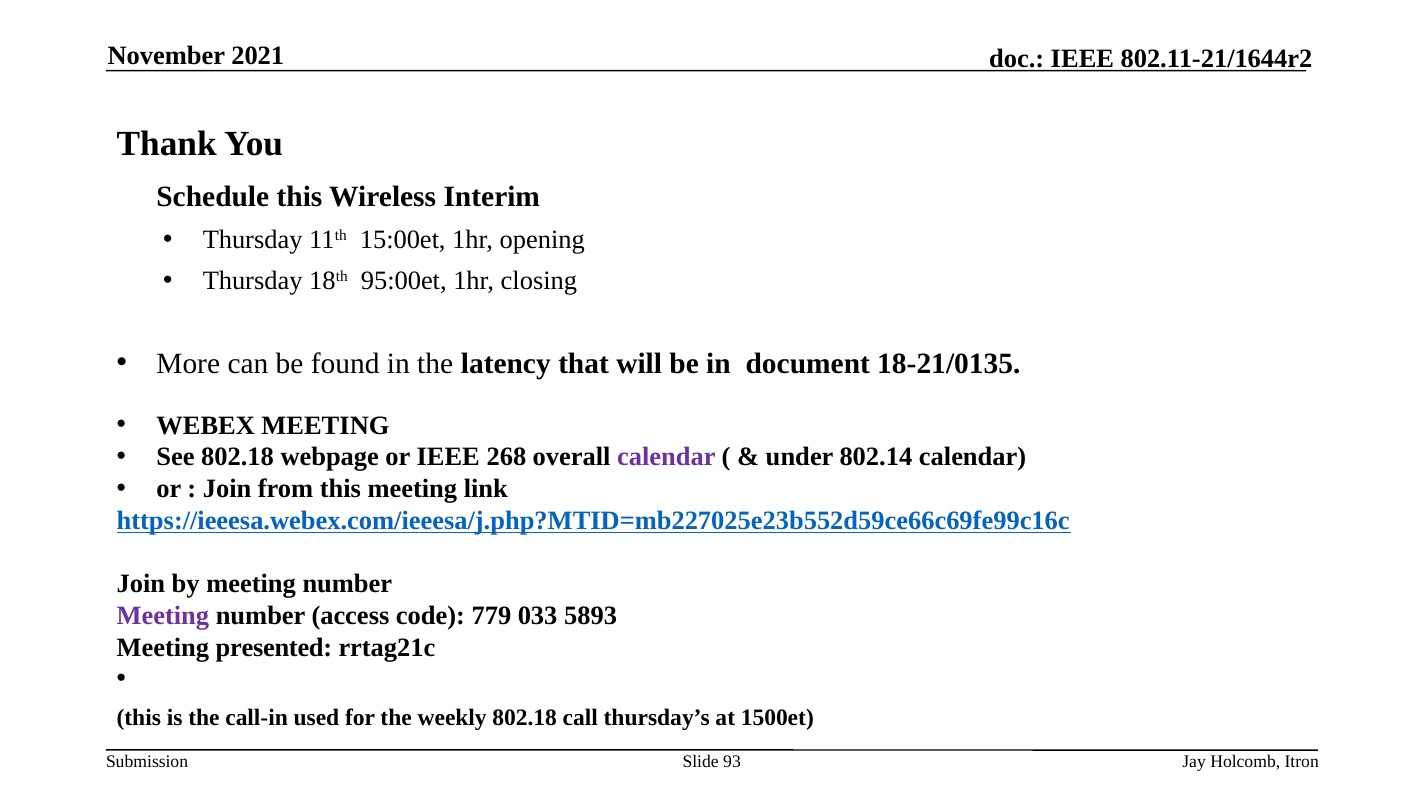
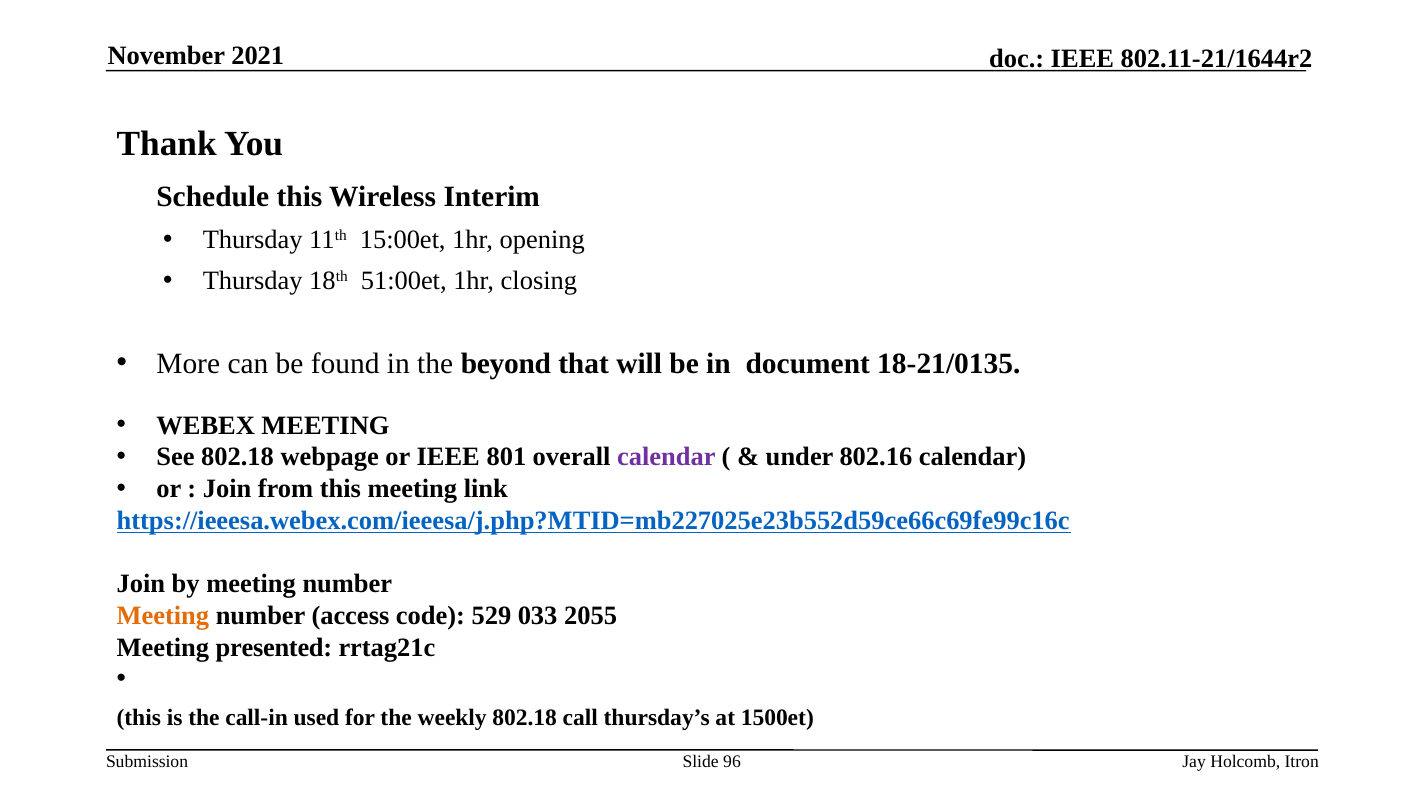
95:00et: 95:00et -> 51:00et (404, 281)
latency: latency -> beyond (506, 364)
268: 268 -> 801 (506, 457)
802.14: 802.14 -> 802.16 (876, 457)
Meeting colour: purple -> orange (163, 616)
779: 779 -> 529 (491, 616)
5893: 5893 -> 2055 (591, 616)
93: 93 -> 96 (732, 762)
